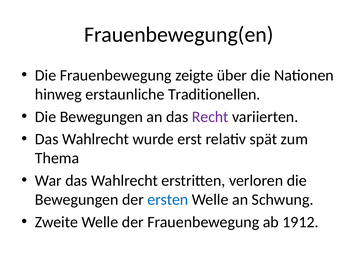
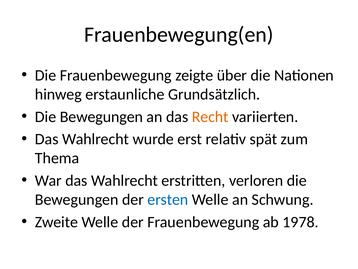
Traditionellen: Traditionellen -> Grundsätzlich (214, 94)
Recht colour: purple -> orange (210, 117)
1912: 1912 -> 1978 (301, 222)
